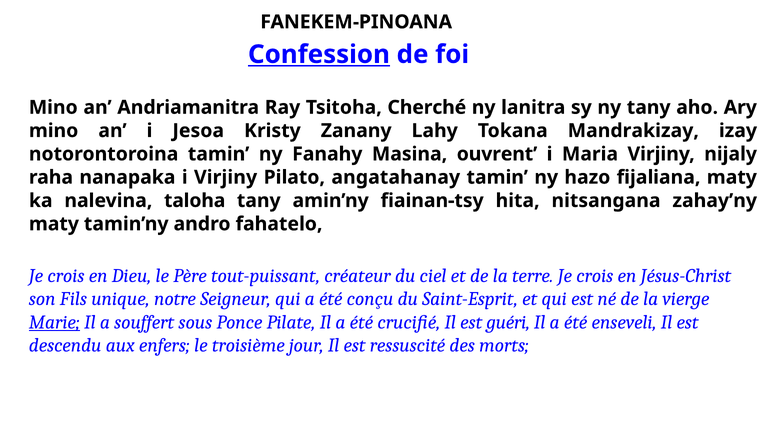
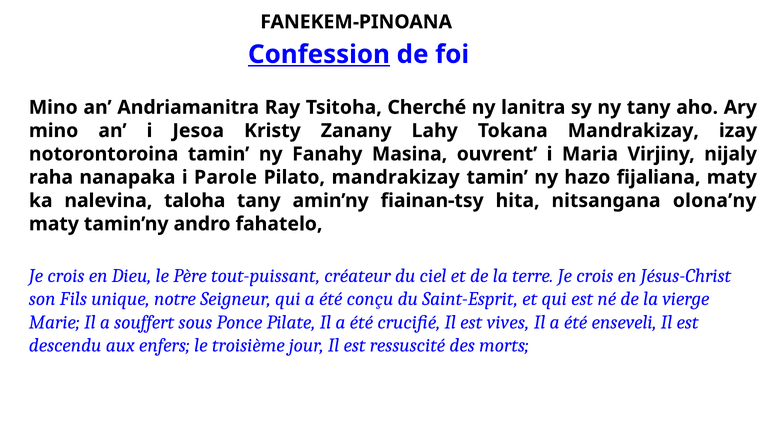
i Virjiny: Virjiny -> Parole (226, 177)
Pilato angatahanay: angatahanay -> mandrakizay (396, 177)
zahay’ny: zahay’ny -> olona’ny (715, 201)
Marie underline: present -> none (54, 322)
guéri: guéri -> vives (508, 322)
